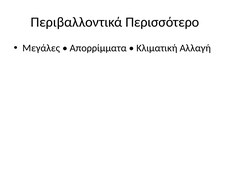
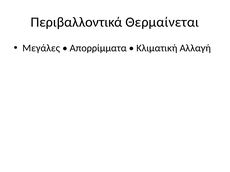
Περισσότερο: Περισσότερο -> Θερμαίνεται (162, 22)
